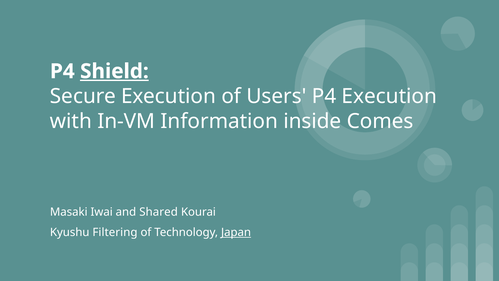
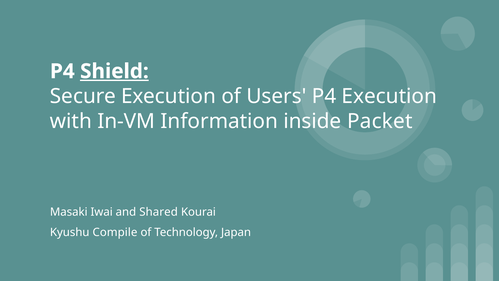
Comes: Comes -> Packet (380, 121)
Filtering: Filtering -> Compile (115, 232)
Japan underline: present -> none (236, 232)
